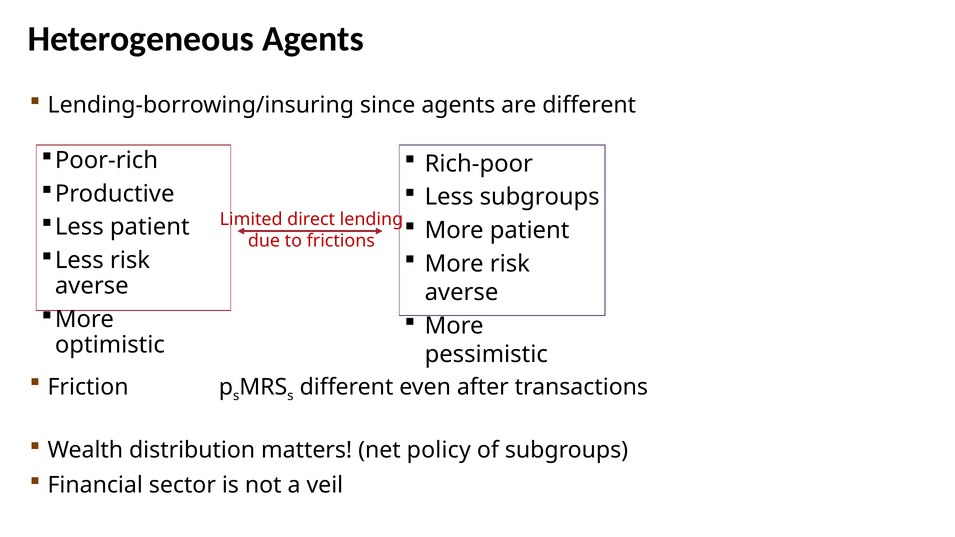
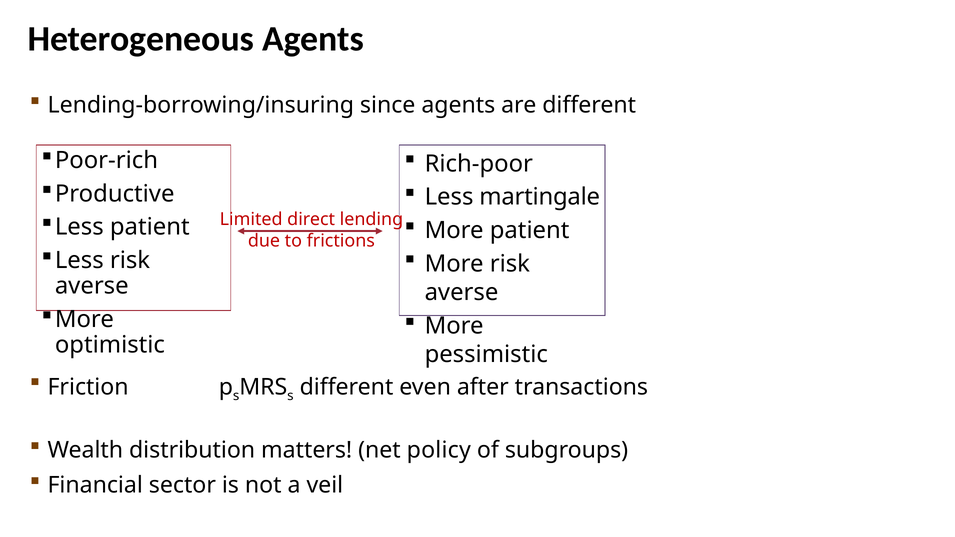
Less subgroups: subgroups -> martingale (540, 197)
